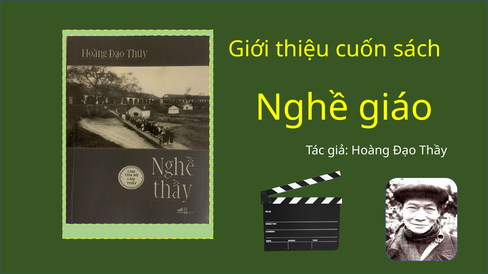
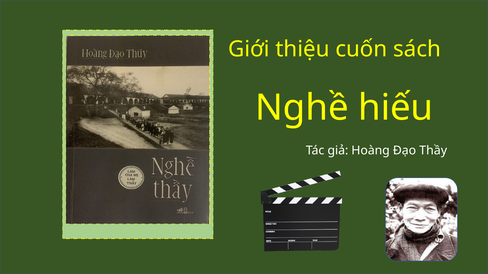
giáo: giáo -> hiếu (396, 108)
